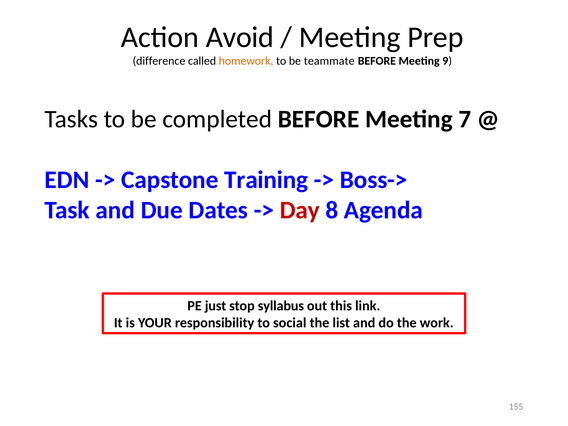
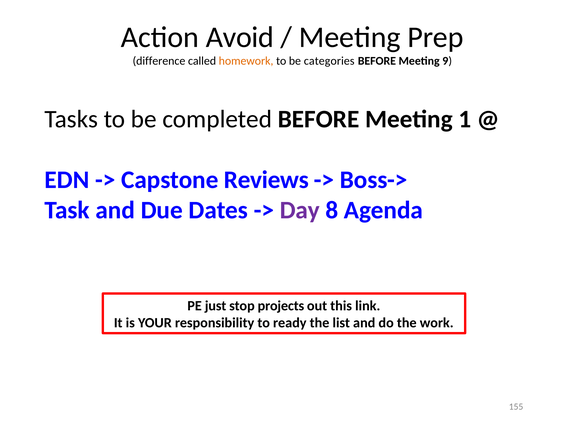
teammate: teammate -> categories (329, 61)
7: 7 -> 1 (465, 119)
Training: Training -> Reviews (266, 180)
Day colour: red -> purple (300, 210)
syllabus: syllabus -> projects (281, 306)
social: social -> ready (290, 323)
